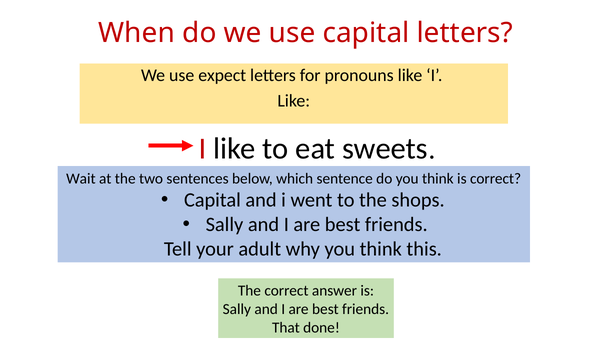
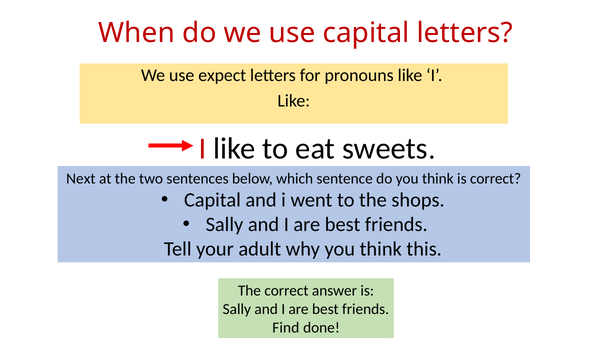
Wait: Wait -> Next (81, 179)
That: That -> Find (286, 328)
